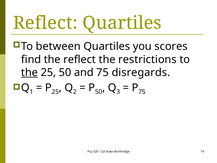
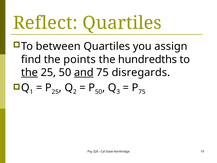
scores: scores -> assign (171, 46)
the reflect: reflect -> points (80, 59)
restrictions: restrictions -> hundredths (148, 59)
and underline: none -> present (84, 72)
